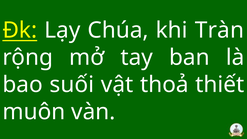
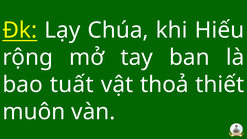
Tràn: Tràn -> Hiếu (220, 30)
suối: suối -> tuất (72, 85)
